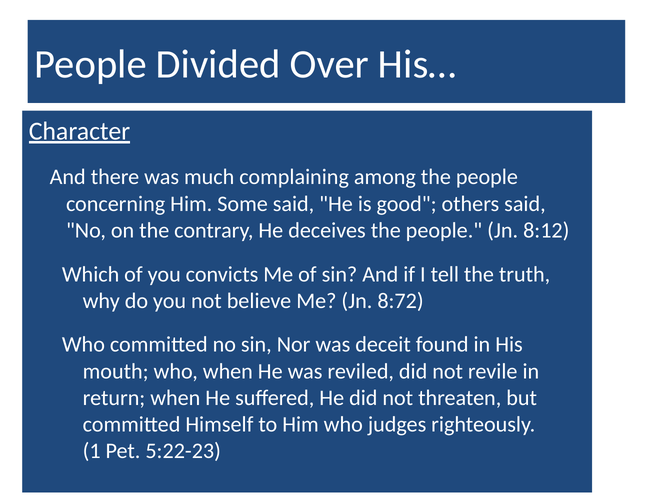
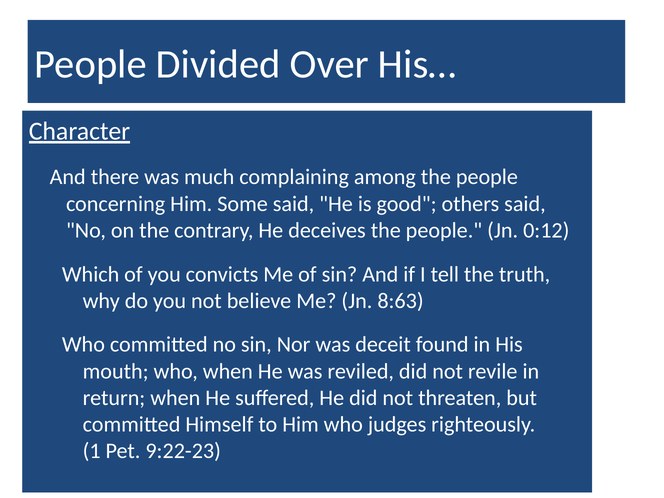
8:12: 8:12 -> 0:12 (546, 230)
8:72: 8:72 -> 8:63 (400, 301)
5:22-23: 5:22-23 -> 9:22-23 (183, 451)
